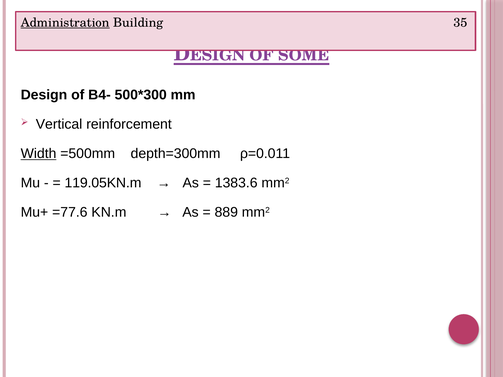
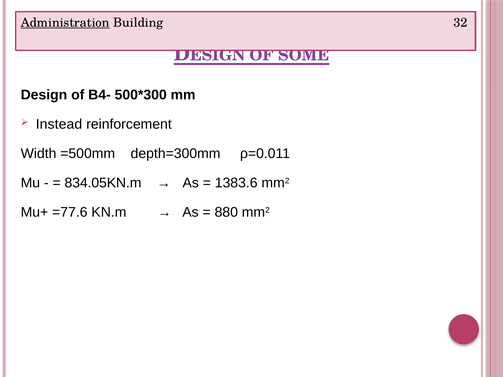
35: 35 -> 32 (460, 23)
Vertical: Vertical -> Instead (59, 124)
Width underline: present -> none (39, 154)
119.05KN.m: 119.05KN.m -> 834.05KN.m (103, 183)
889: 889 -> 880 (226, 212)
